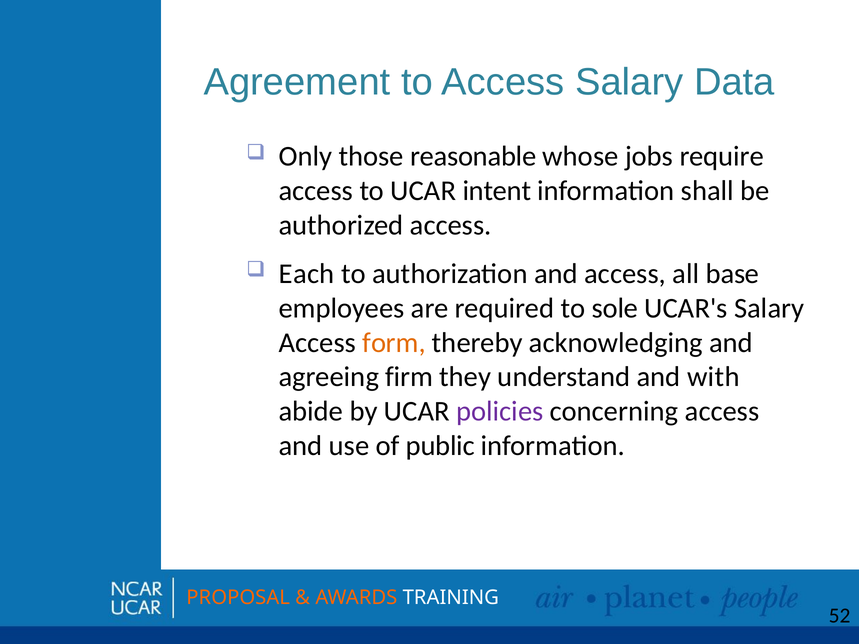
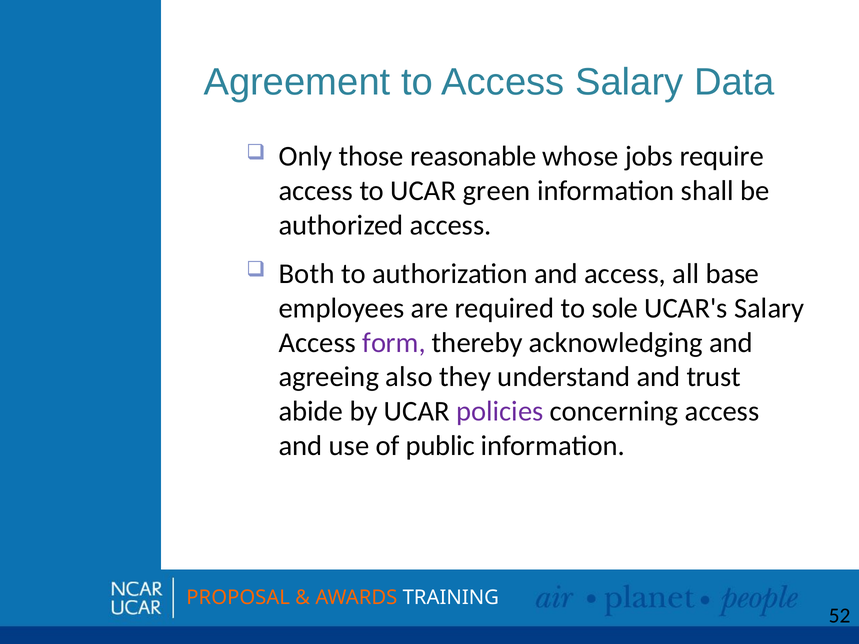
intent: intent -> green (497, 191)
Each: Each -> Both (307, 274)
form colour: orange -> purple (394, 343)
firm: firm -> also (409, 377)
with: with -> trust (714, 377)
